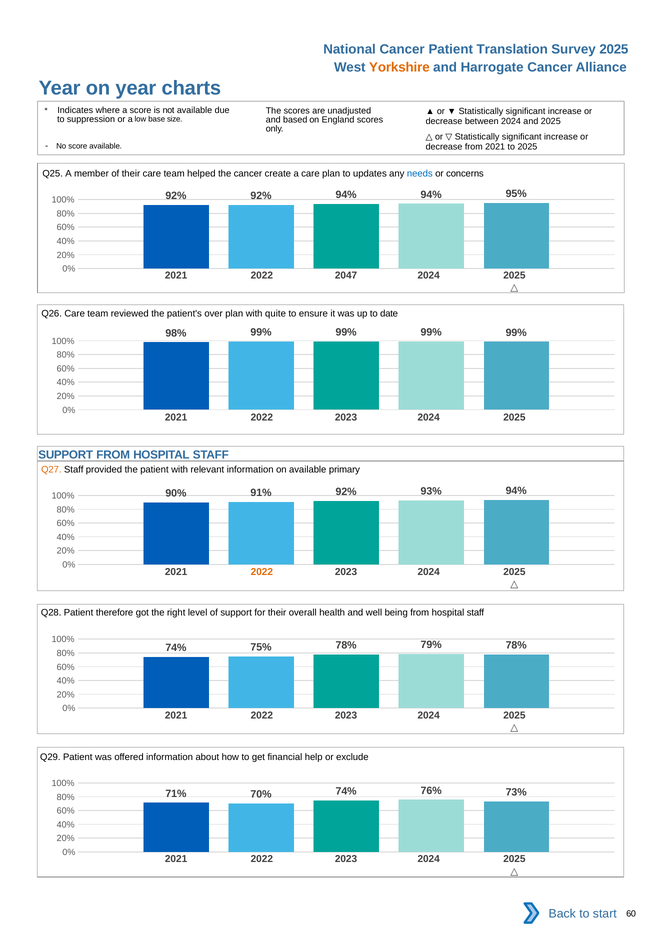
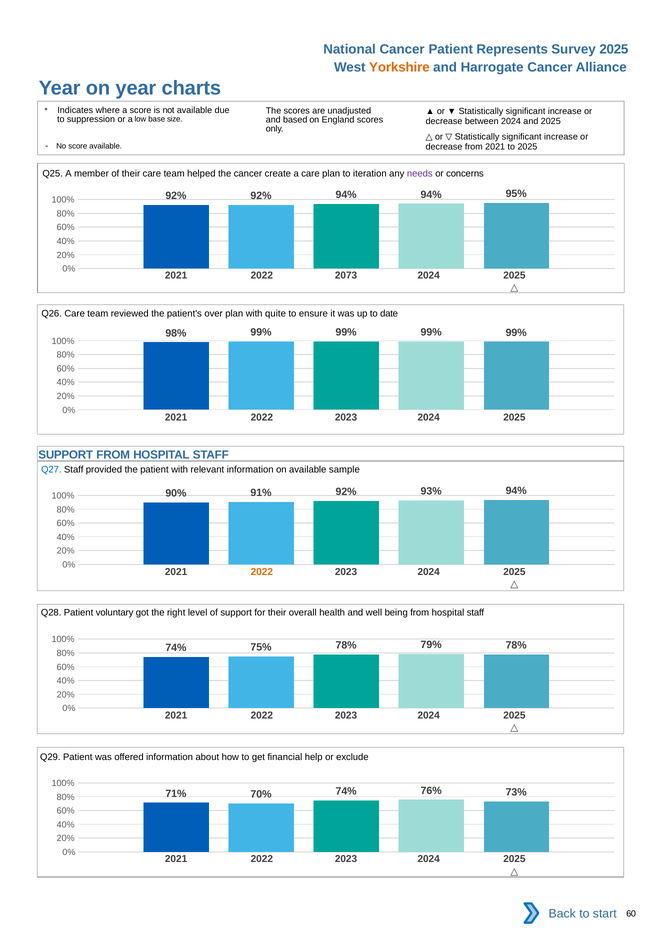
Translation: Translation -> Represents (512, 49)
updates: updates -> iteration (370, 174)
needs colour: blue -> purple (420, 174)
2047: 2047 -> 2073 (346, 275)
Q27 colour: orange -> blue (51, 470)
primary: primary -> sample (344, 470)
therefore: therefore -> voluntary (115, 612)
